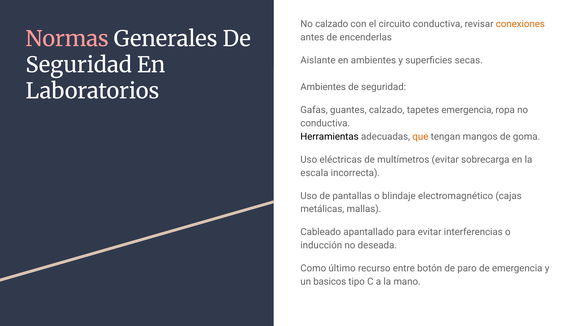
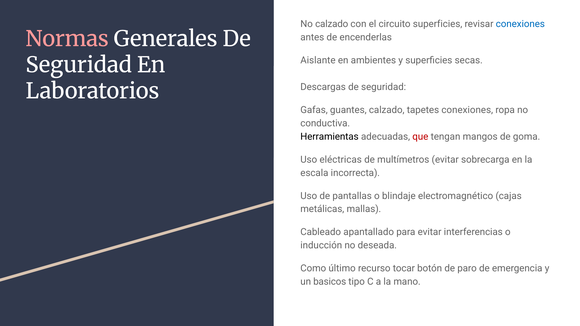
circuito conductiva: conductiva -> superficies (438, 24)
conexiones colour: orange -> blue (520, 24)
Ambientes: Ambientes -> Descargas (323, 87)
tapetes emergencia: emergencia -> conexiones (467, 110)
que colour: orange -> red (420, 137)
entre: entre -> tocar (404, 269)
